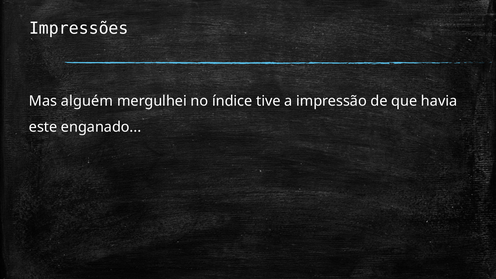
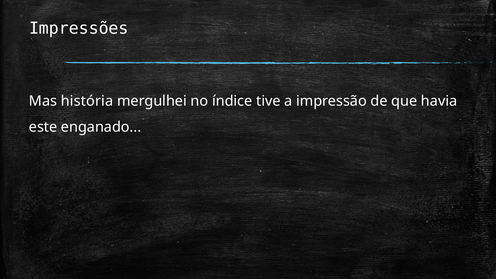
alguém: alguém -> história (87, 101)
